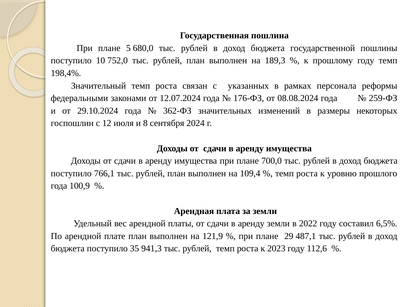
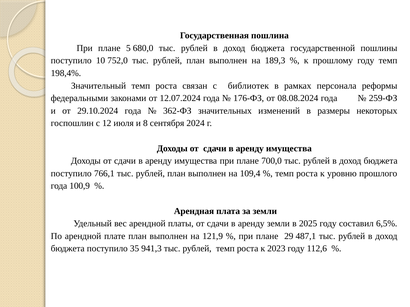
указанных: указанных -> библиотек (248, 86)
2022: 2022 -> 2025 (308, 224)
